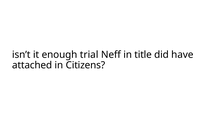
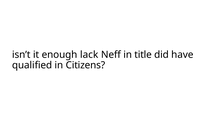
trial: trial -> lack (89, 54)
attached: attached -> qualified (32, 65)
